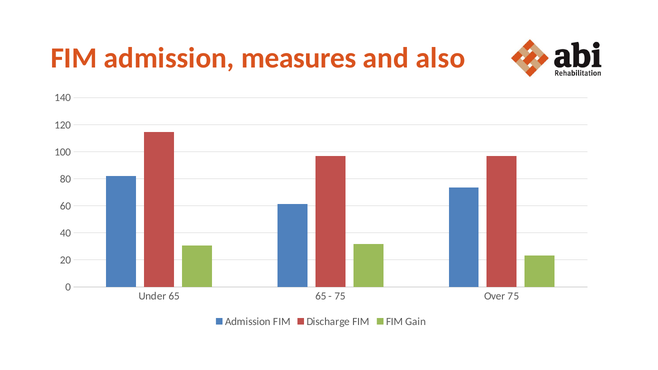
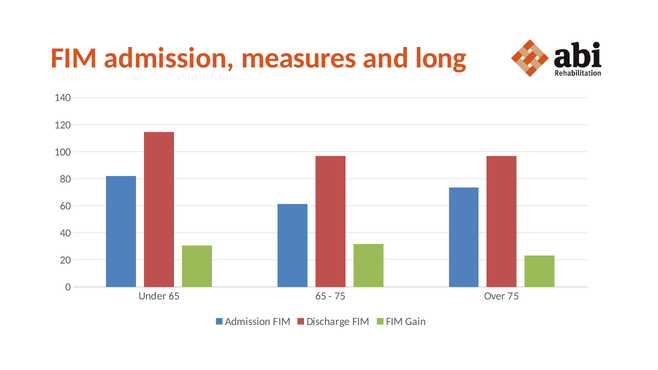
also: also -> long (441, 58)
